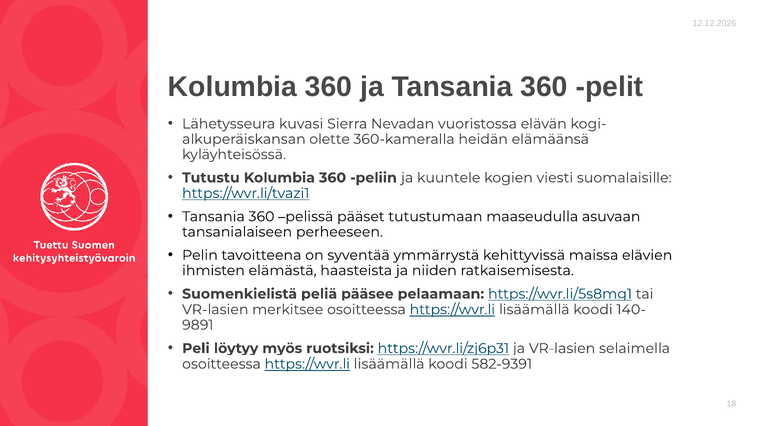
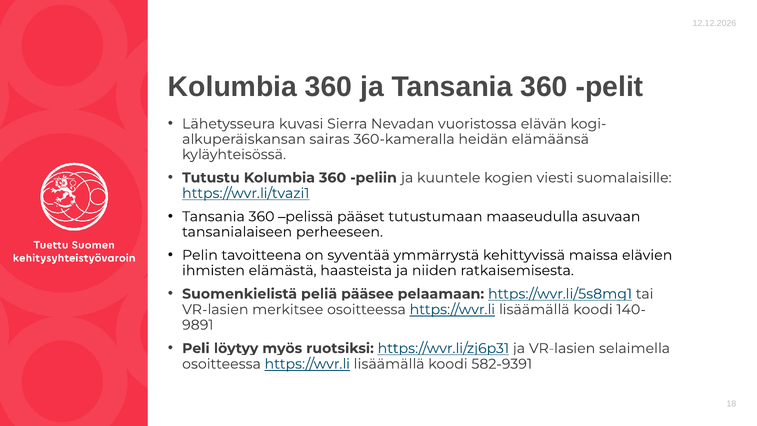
olette: olette -> sairas (329, 139)
